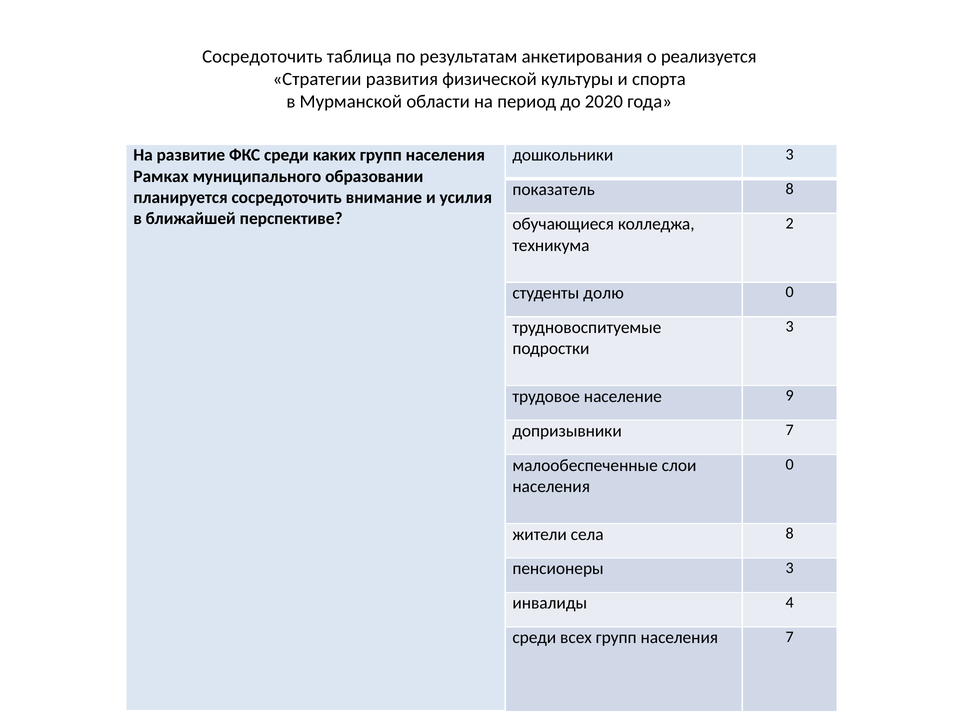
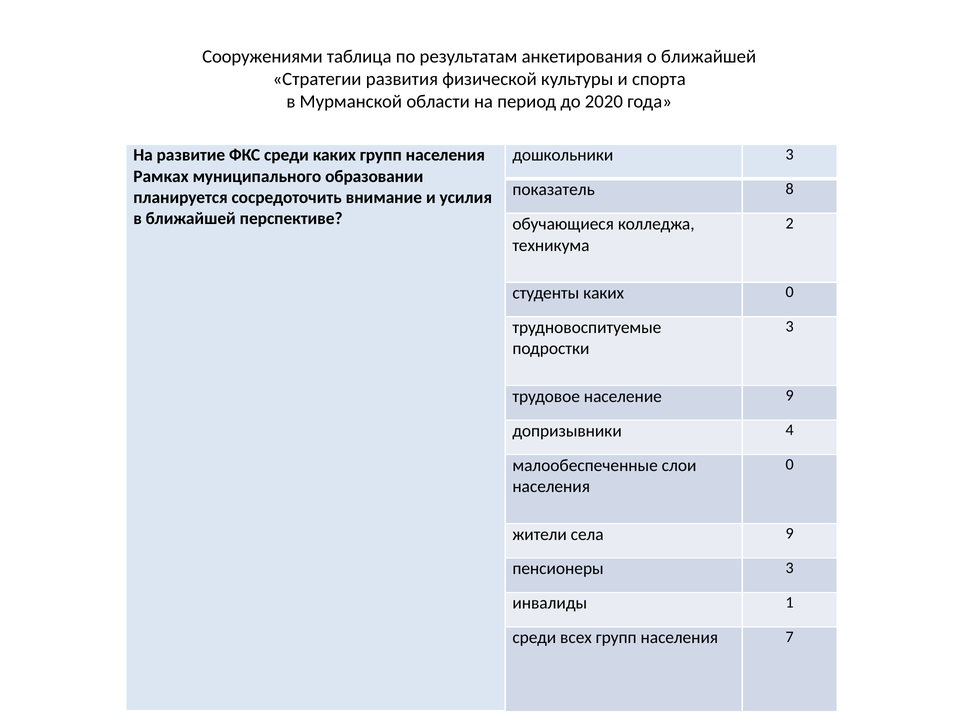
Сосредоточить: Сосредоточить -> Сооружениями (262, 57)
о реализуется: реализуется -> ближайшей (709, 57)
студенты долю: долю -> каких (604, 293)
допризывники 7: 7 -> 4 (790, 430)
села 8: 8 -> 9 (790, 534)
4: 4 -> 1 (790, 603)
